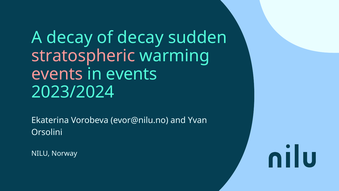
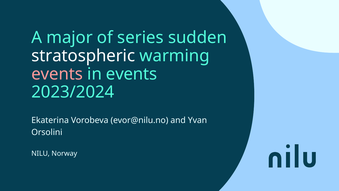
A decay: decay -> major (70, 38)
of decay: decay -> series (140, 38)
stratospheric colour: pink -> white (83, 56)
